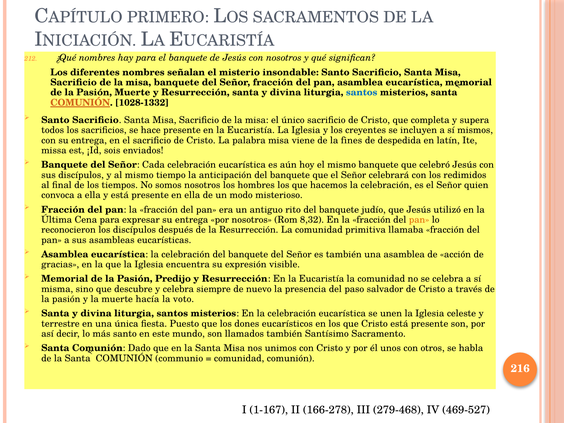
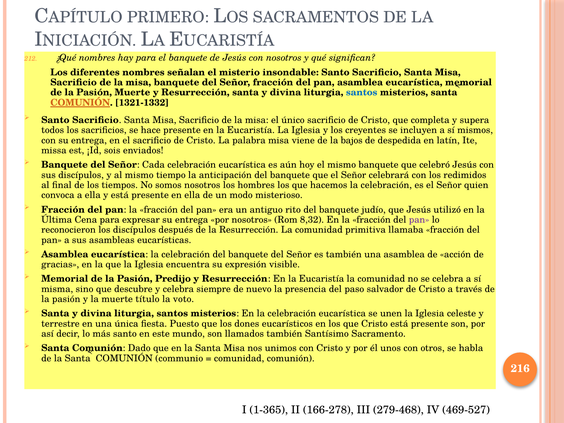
1028-1332: 1028-1332 -> 1321-1332 (142, 103)
fines: fines -> bajos (352, 140)
pan colour: orange -> purple (419, 220)
hacía: hacía -> título (147, 299)
1-167: 1-167 -> 1-365 (269, 410)
